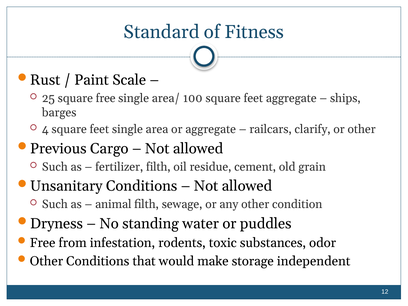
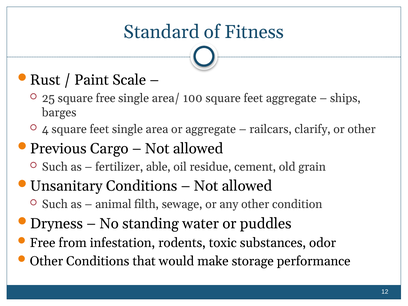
fertilizer filth: filth -> able (158, 167)
independent: independent -> performance (314, 261)
